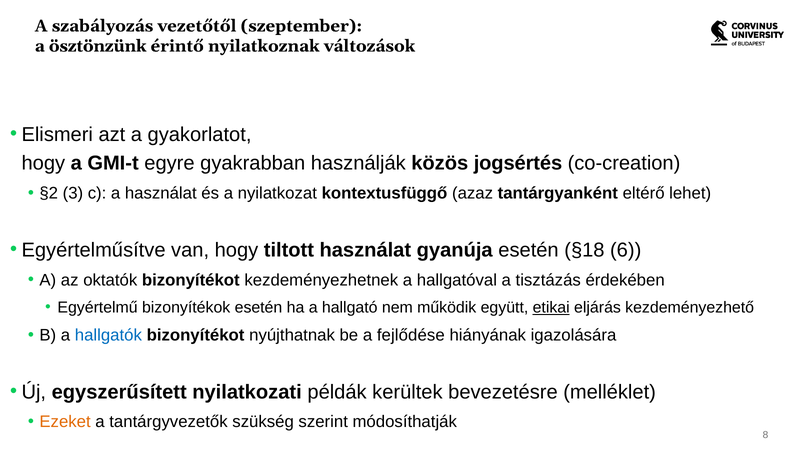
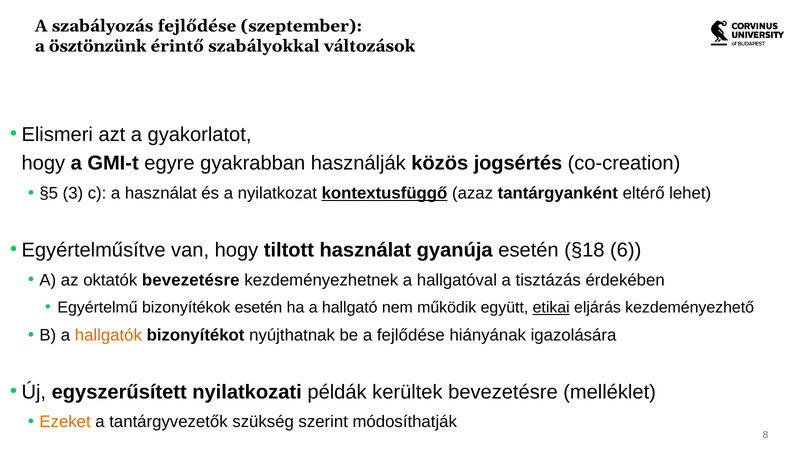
szabályozás vezetőtől: vezetőtől -> fejlődése (197, 26)
nyilatkoznak: nyilatkoznak -> szabályokkal (264, 46)
§2: §2 -> §5 (49, 193)
kontextusfüggő underline: none -> present (384, 193)
oktatók bizonyítékot: bizonyítékot -> bevezetésre (191, 280)
hallgatók colour: blue -> orange (108, 336)
